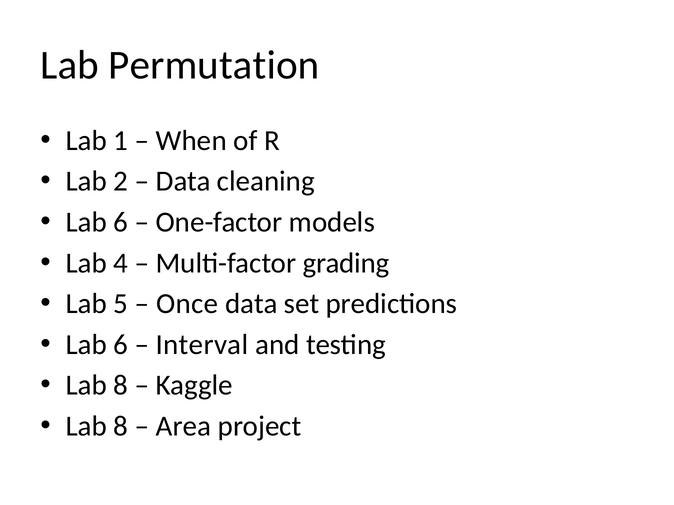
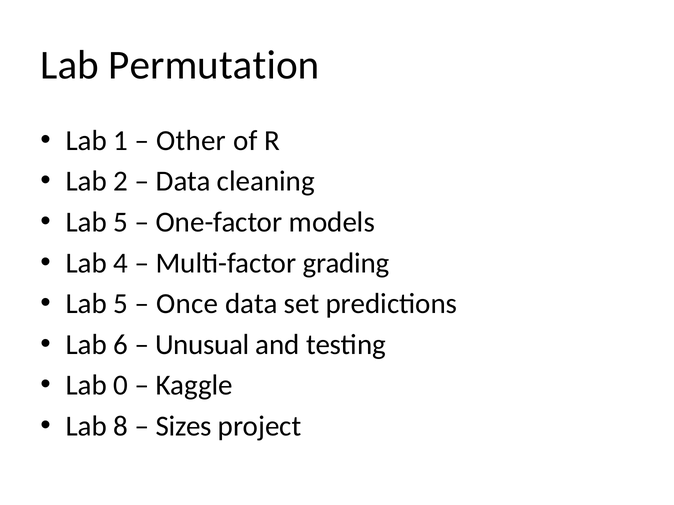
When: When -> Other (191, 141)
6: 6 -> 5 (121, 222)
Interval: Interval -> Unusual (202, 345)
8: 8 -> 0 (121, 386)
Area: Area -> Sizes (184, 427)
